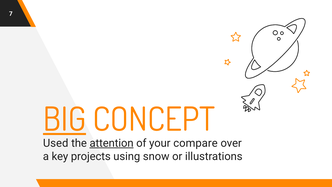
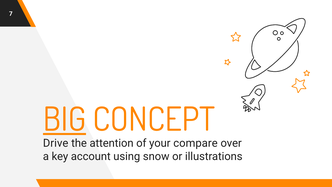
Used: Used -> Drive (56, 143)
attention underline: present -> none (112, 143)
projects: projects -> account (91, 156)
